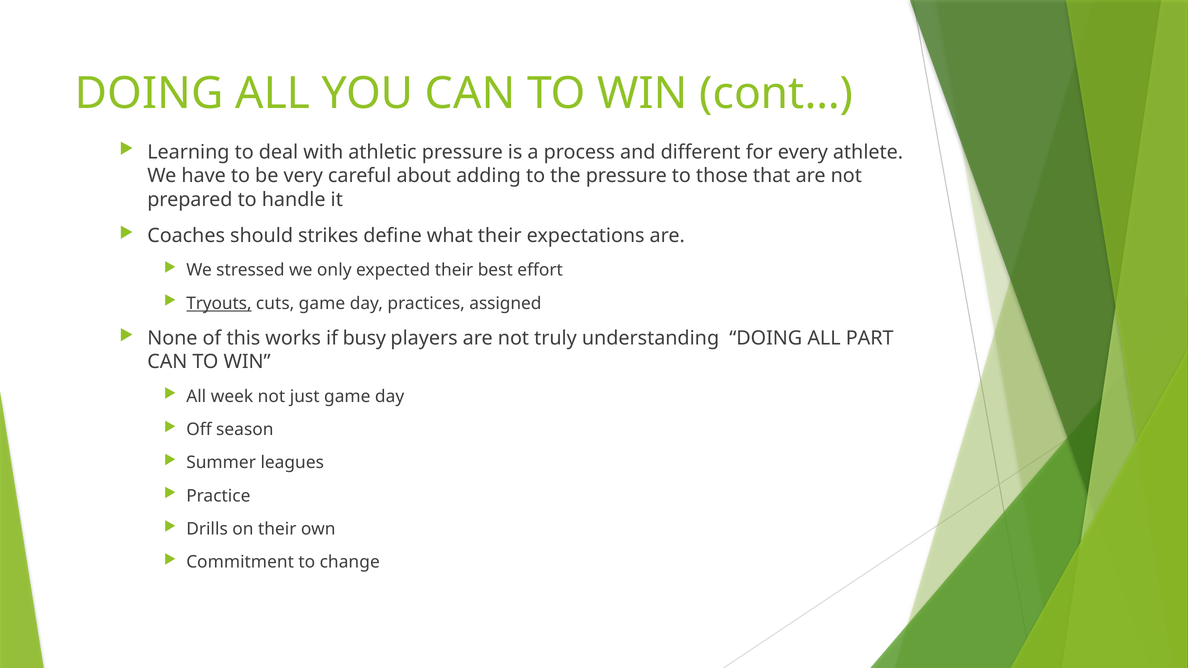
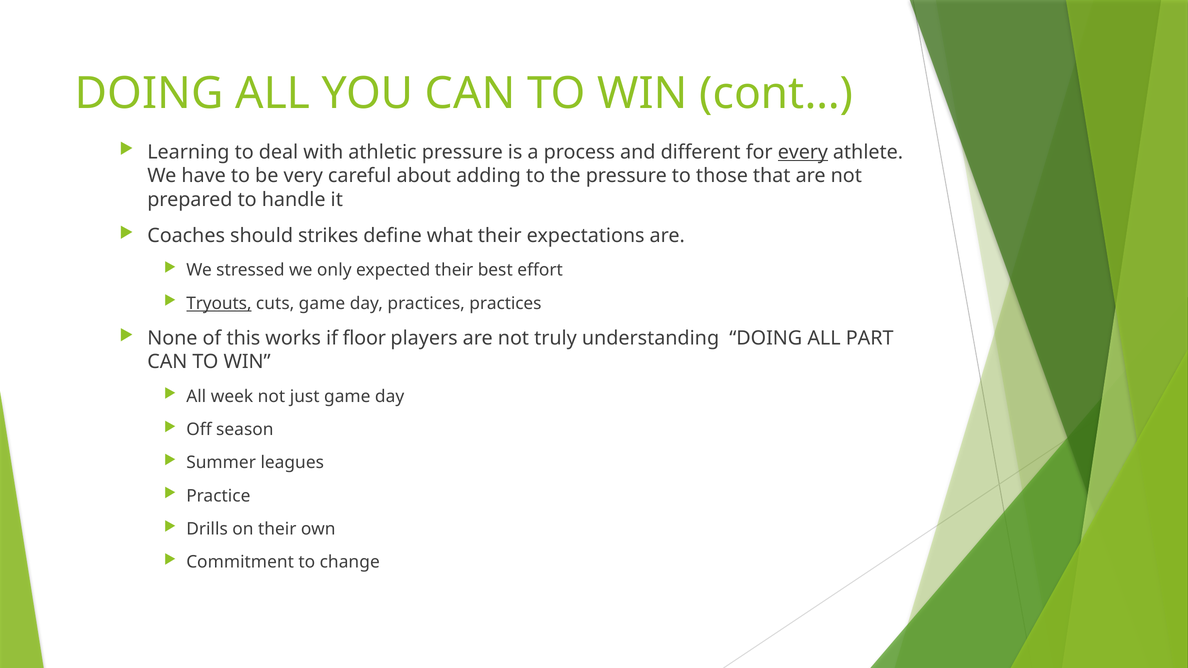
every underline: none -> present (803, 152)
practices assigned: assigned -> practices (505, 303)
busy: busy -> floor (364, 338)
